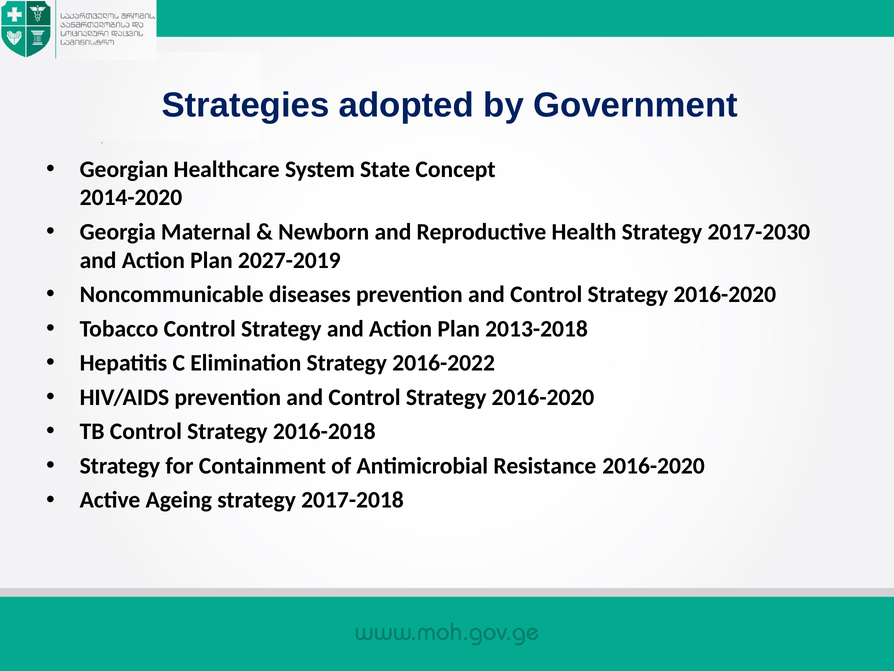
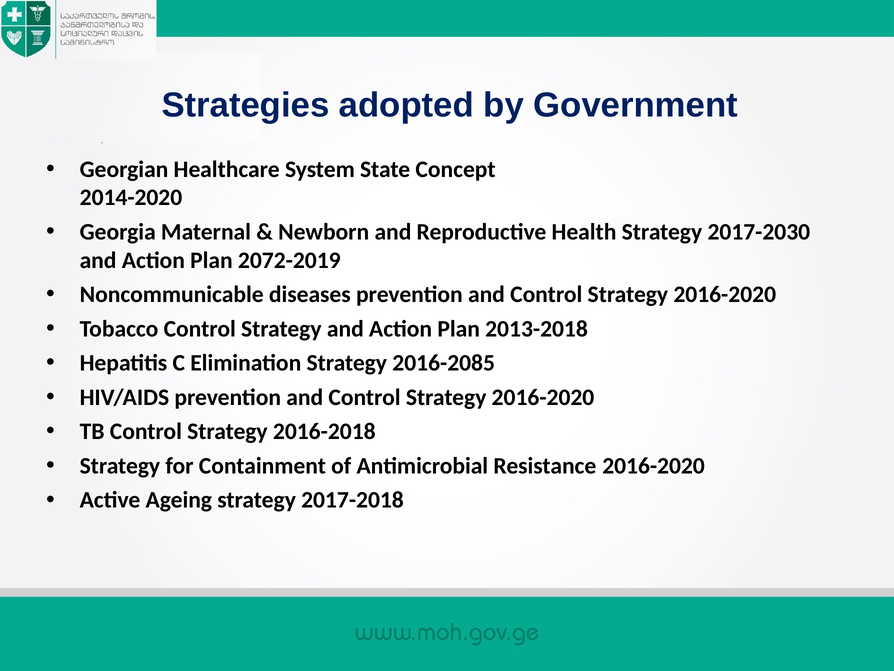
2027-2019: 2027-2019 -> 2072-2019 (289, 260)
2016-2022: 2016-2022 -> 2016-2085 (444, 363)
